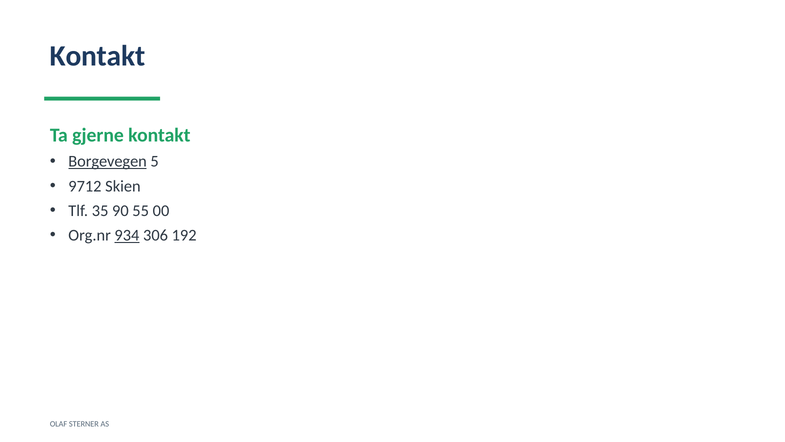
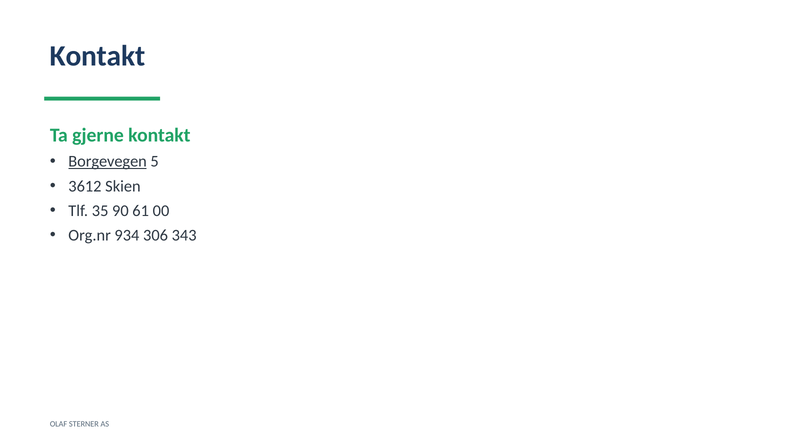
9712: 9712 -> 3612 (85, 186)
55: 55 -> 61 (141, 211)
934 underline: present -> none (127, 235)
192: 192 -> 343 (184, 235)
